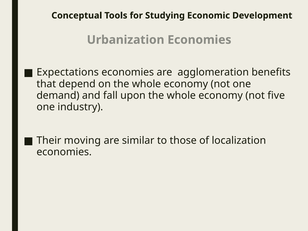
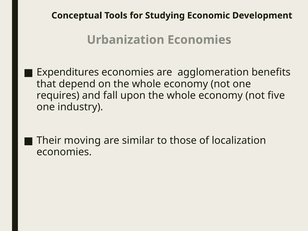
Expectations: Expectations -> Expenditures (68, 72)
demand: demand -> requires (58, 95)
